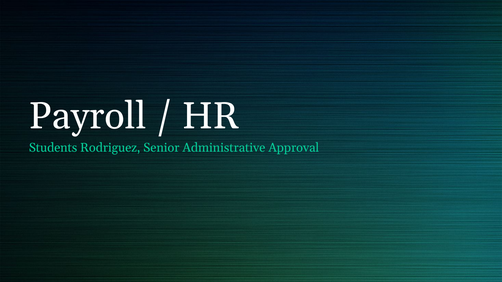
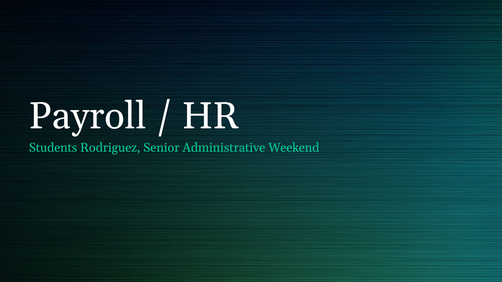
Approval: Approval -> Weekend (294, 148)
